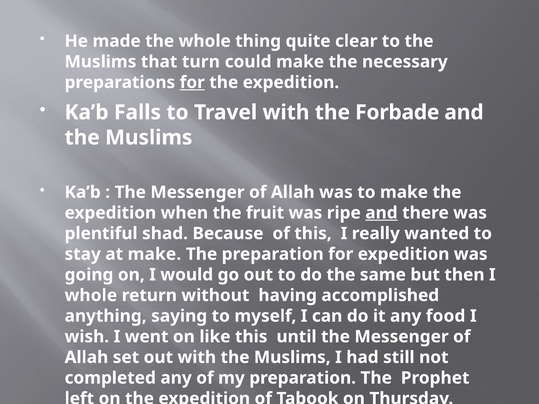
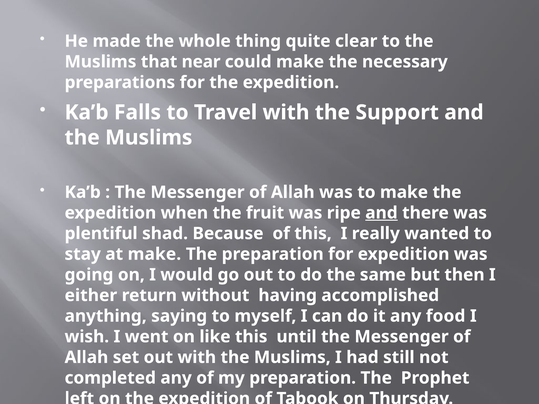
turn: turn -> near (201, 62)
for underline: present -> none (192, 82)
Forbade: Forbade -> Support (397, 112)
whole: whole -> either (91, 296)
